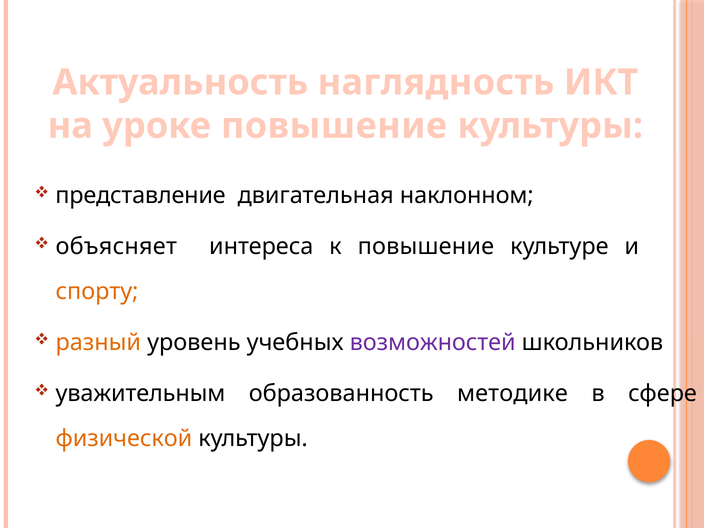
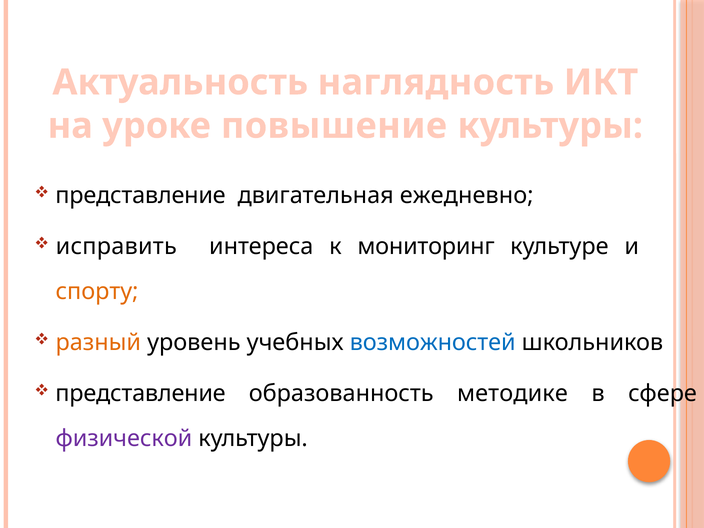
наклонном: наклонном -> ежедневно (467, 196)
объясняет: объясняет -> исправить (116, 246)
к повышение: повышение -> мониторинг (426, 246)
возможностей colour: purple -> blue (433, 342)
уважительным: уважительным -> представление (141, 393)
физической colour: orange -> purple (124, 438)
